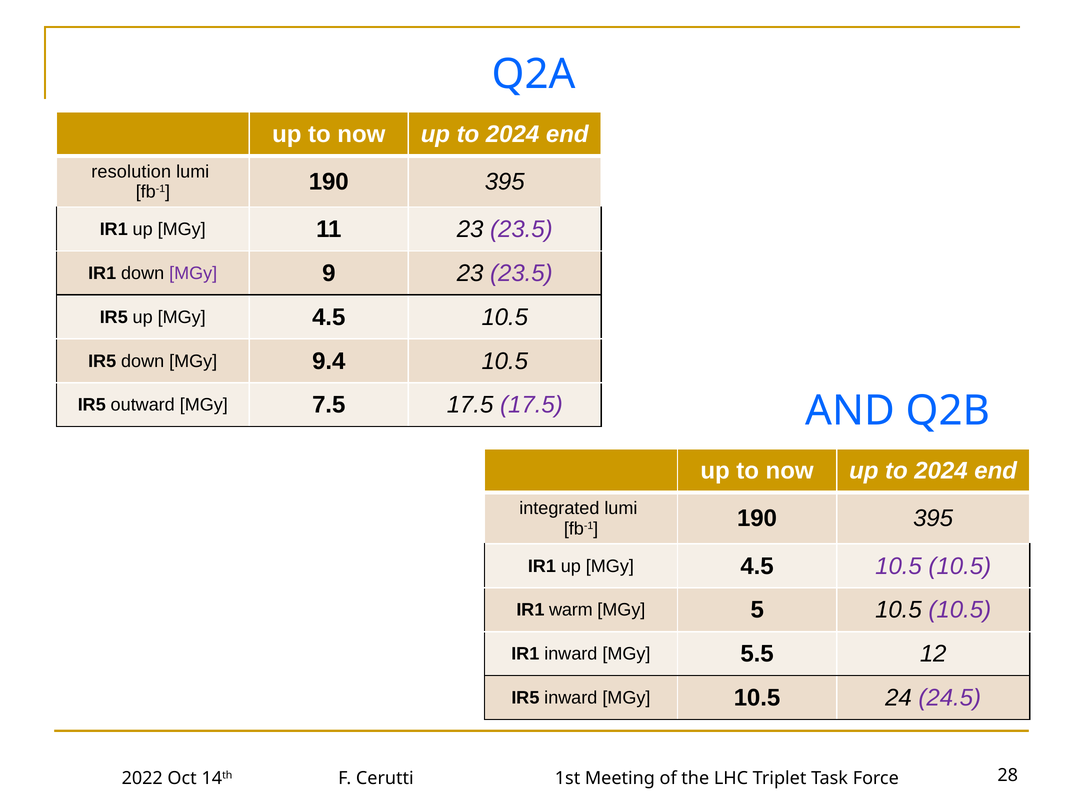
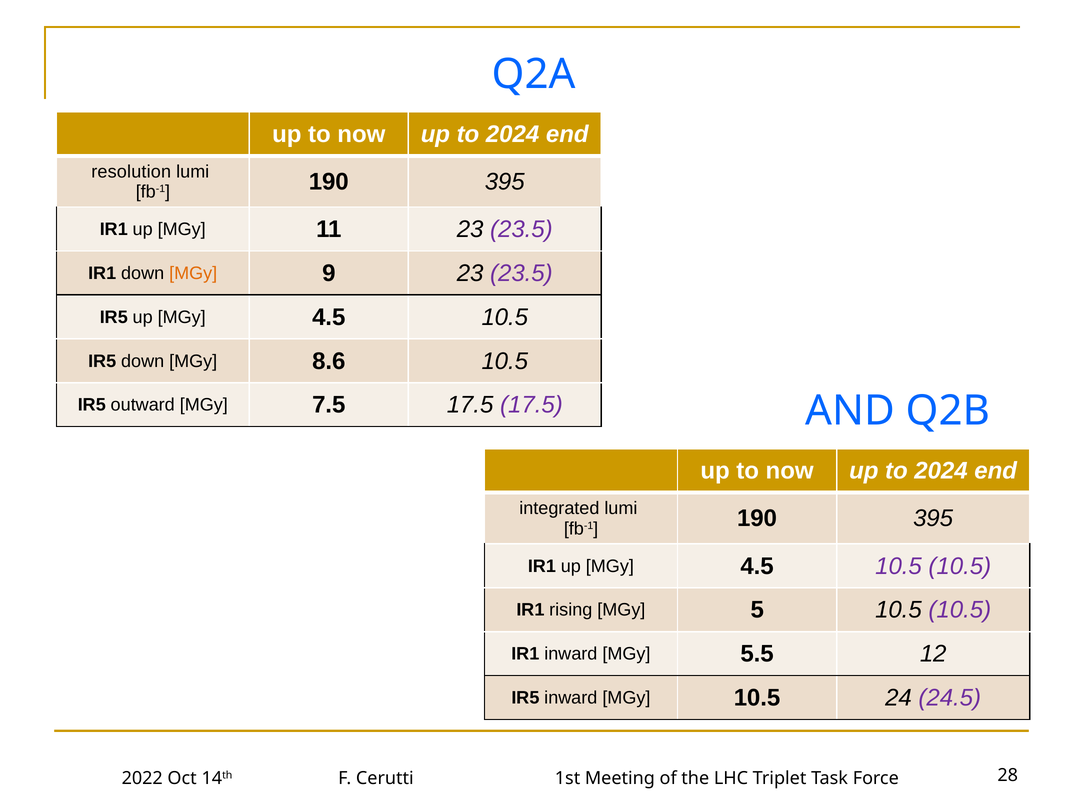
MGy colour: purple -> orange (193, 273)
9.4: 9.4 -> 8.6 (329, 361)
warm: warm -> rising (571, 610)
